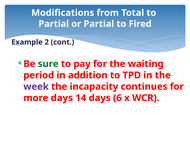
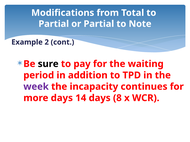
Fired: Fired -> Note (140, 24)
sure colour: green -> black (48, 64)
6: 6 -> 8 (117, 98)
